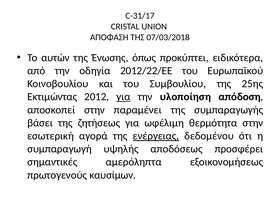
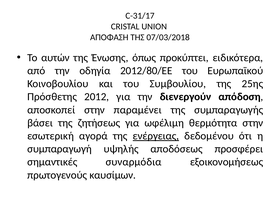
2012/22/ΕΕ: 2012/22/ΕΕ -> 2012/80/ΕΕ (146, 71)
Εκτιμώντας: Εκτιμώντας -> Πρόσθετης (52, 97)
για underline: present -> none (123, 97)
υλοποίηση: υλοποίηση -> διενεργούν (186, 97)
αμερόληπτα: αμερόληπτα -> συναρμόδια (134, 162)
